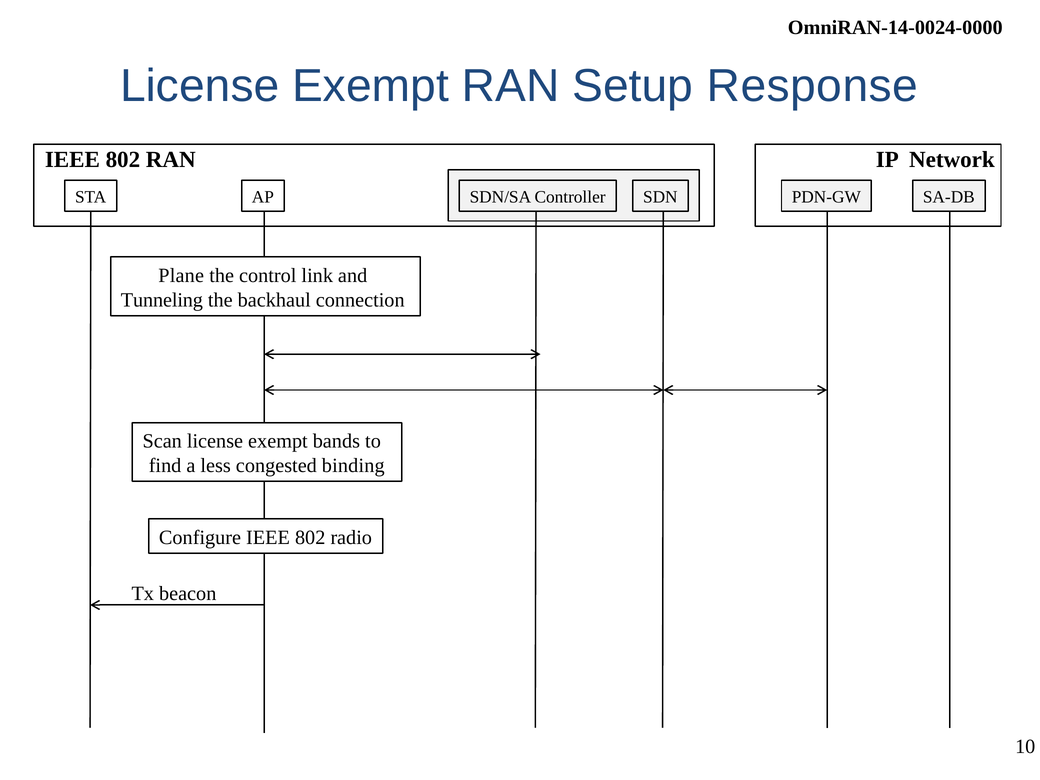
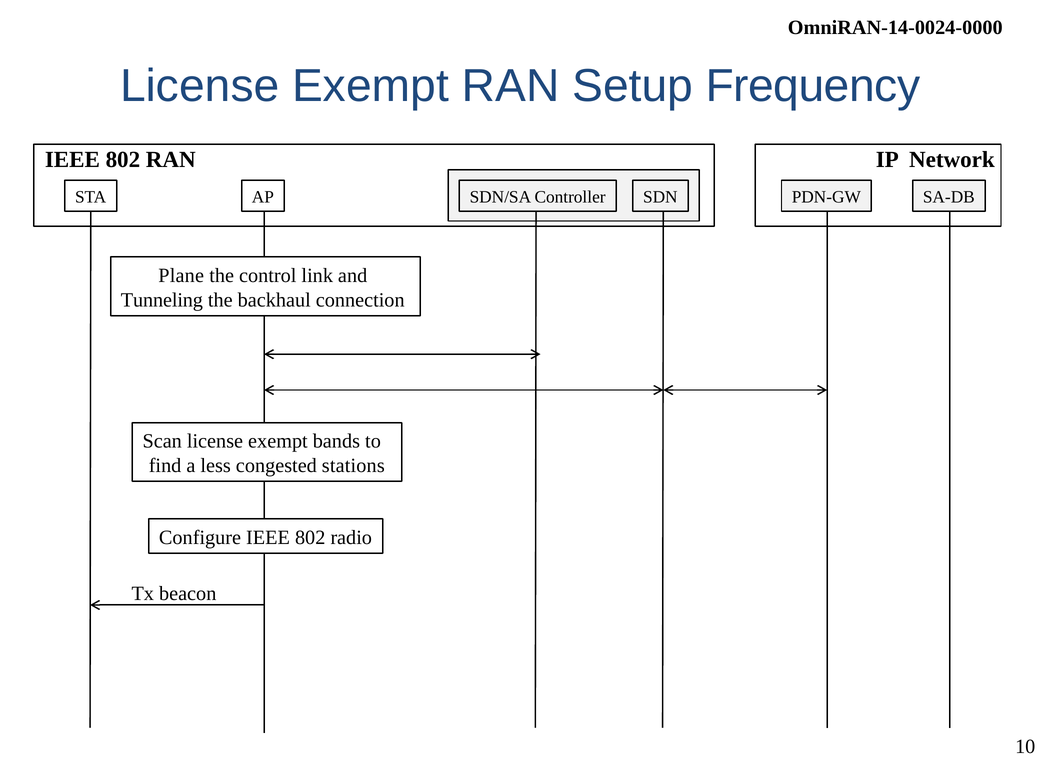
Response: Response -> Frequency (813, 86)
binding: binding -> stations (353, 466)
